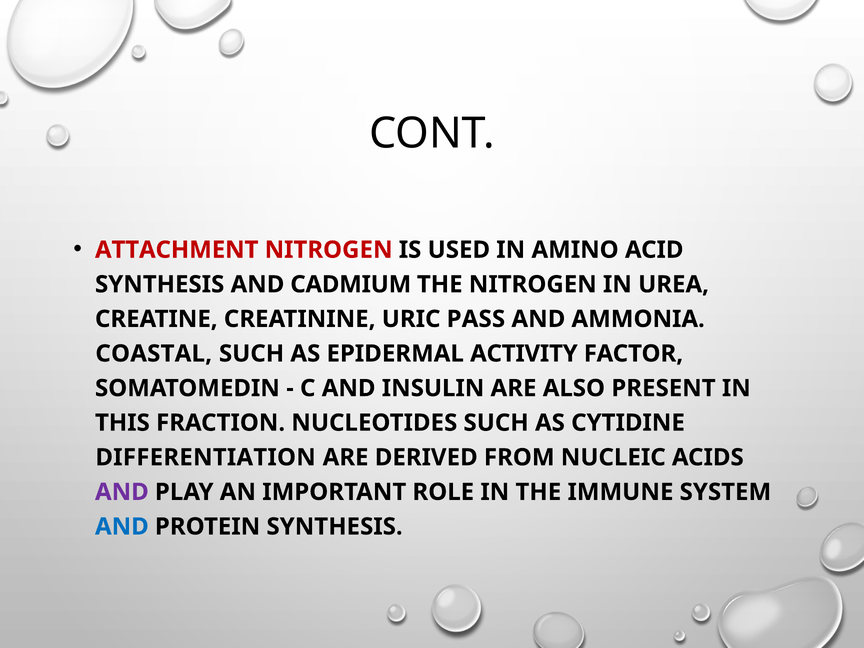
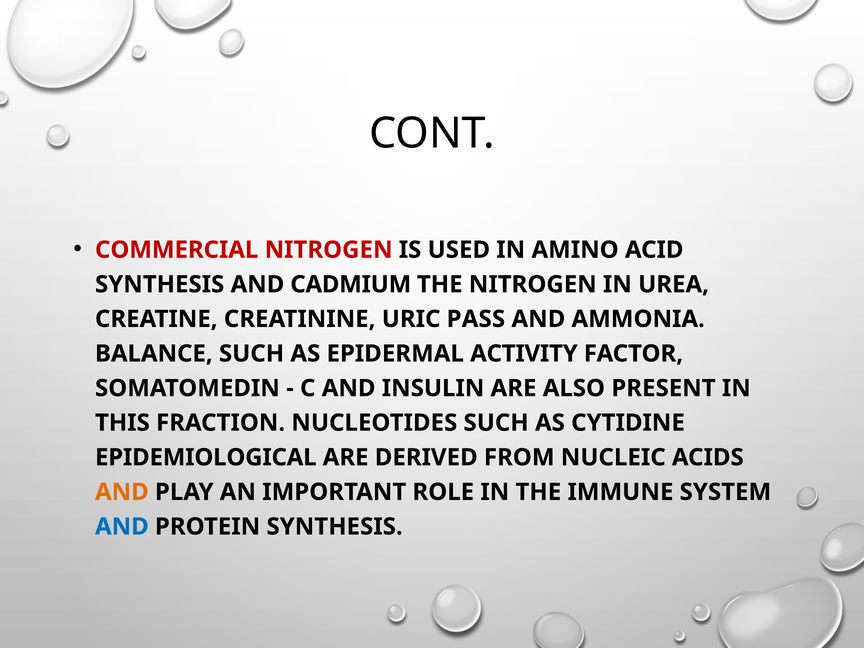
ATTACHMENT: ATTACHMENT -> COMMERCIAL (177, 250)
COASTAL: COASTAL -> BALANCE (154, 354)
DIFFERENTIATION: DIFFERENTIATION -> EPIDEMIOLOGICAL (206, 457)
AND colour: purple -> orange (122, 492)
